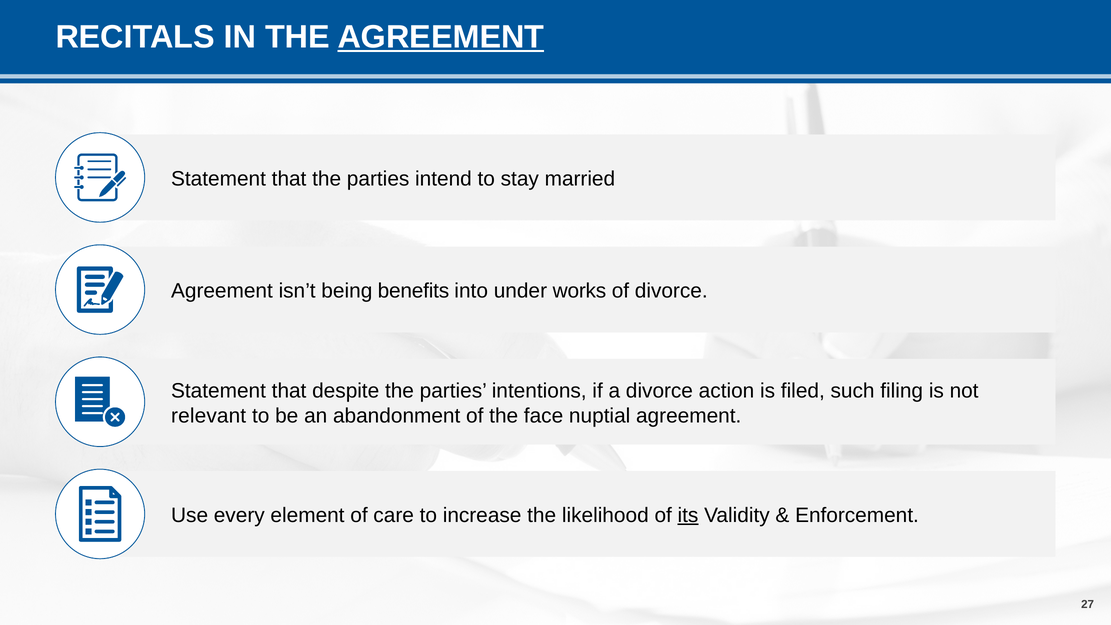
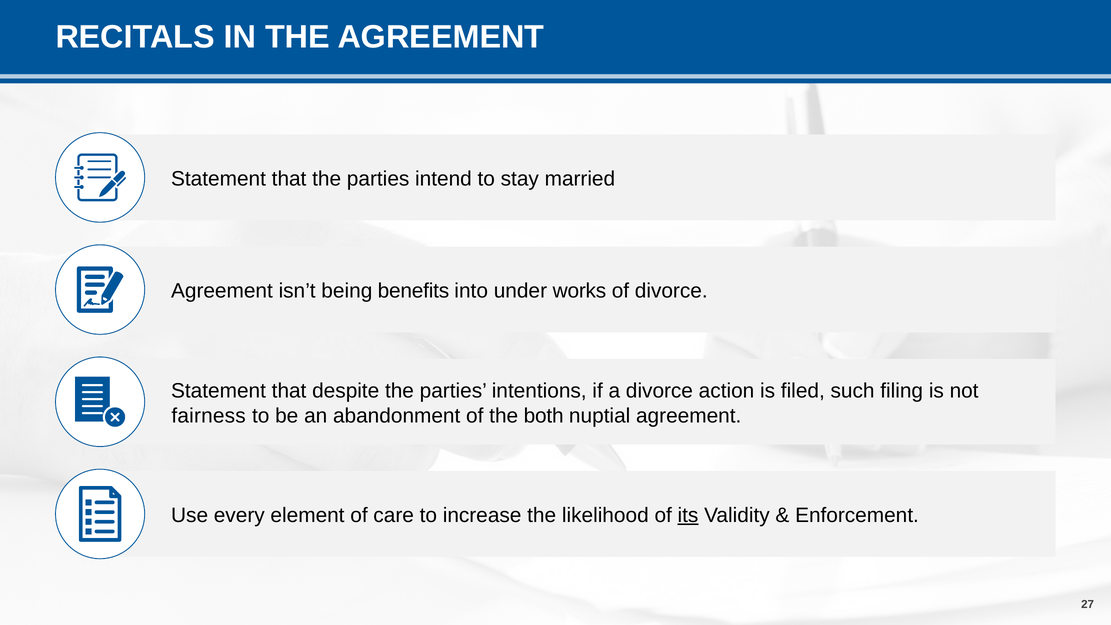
AGREEMENT underline: present -> none (441, 37)
relevant: relevant -> fairness (209, 416)
face: face -> both (544, 416)
